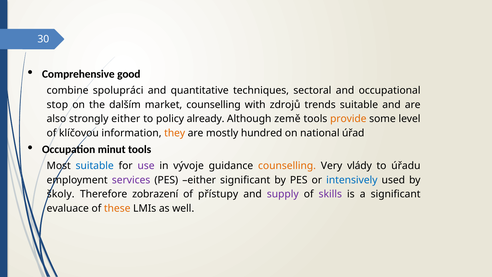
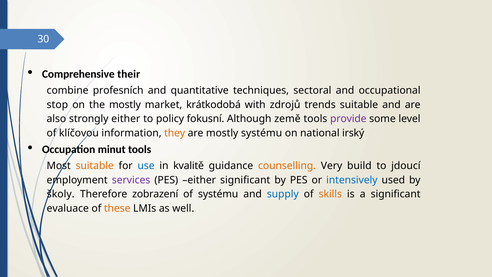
good: good -> their (129, 74)
spolupráci: spolupráci -> profesních (118, 90)
the dalším: dalším -> mostly (125, 105)
market counselling: counselling -> krátkodobá (214, 105)
already: already -> fokusní (206, 119)
provide colour: orange -> purple (348, 119)
mostly hundred: hundred -> systému (262, 133)
úřad: úřad -> irský (353, 133)
suitable colour: blue -> orange (95, 166)
use colour: purple -> blue (146, 166)
vývoje: vývoje -> kvalitě (189, 166)
vlády: vlády -> build (359, 166)
úřadu: úřadu -> jdoucí (406, 166)
of přístupy: přístupy -> systému (218, 194)
supply colour: purple -> blue (283, 194)
skills colour: purple -> orange (330, 194)
